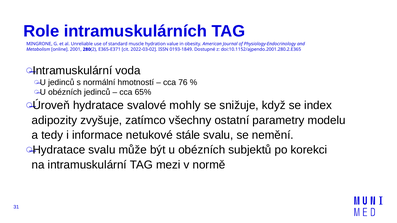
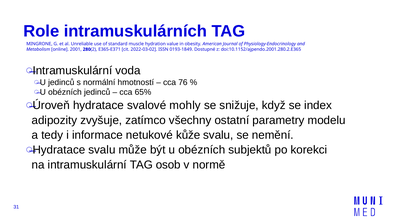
stále: stále -> kůže (188, 135)
mezi: mezi -> osob (168, 165)
